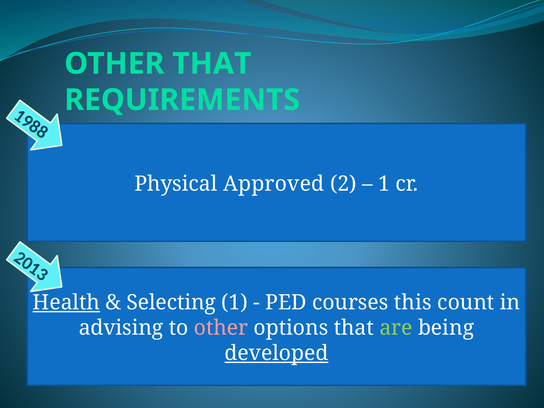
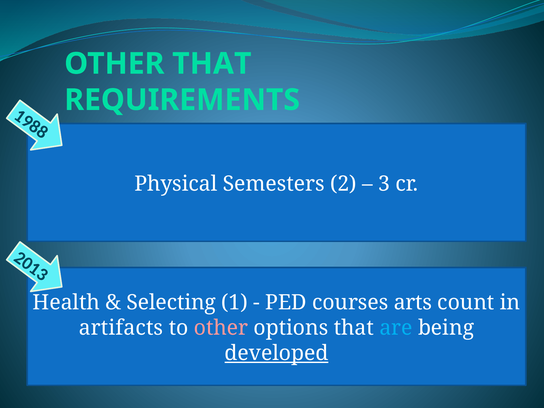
Approved: Approved -> Semesters (274, 184)
1: 1 -> 3 (384, 184)
Health underline: present -> none (66, 302)
this: this -> arts (413, 302)
advising: advising -> artifacts (121, 328)
are colour: light green -> light blue (396, 328)
